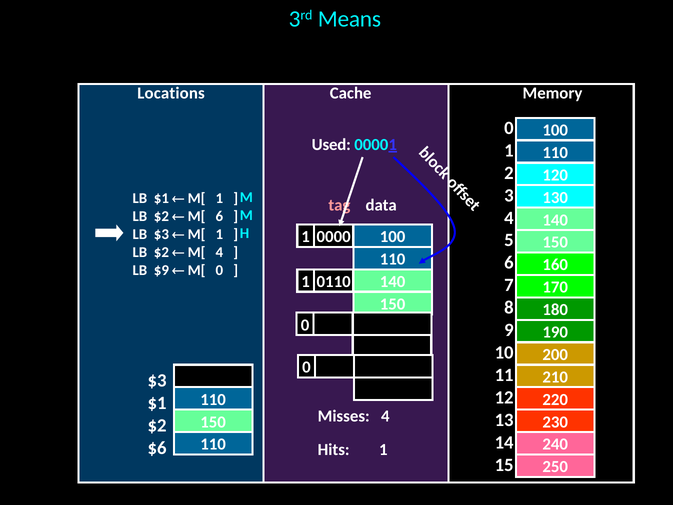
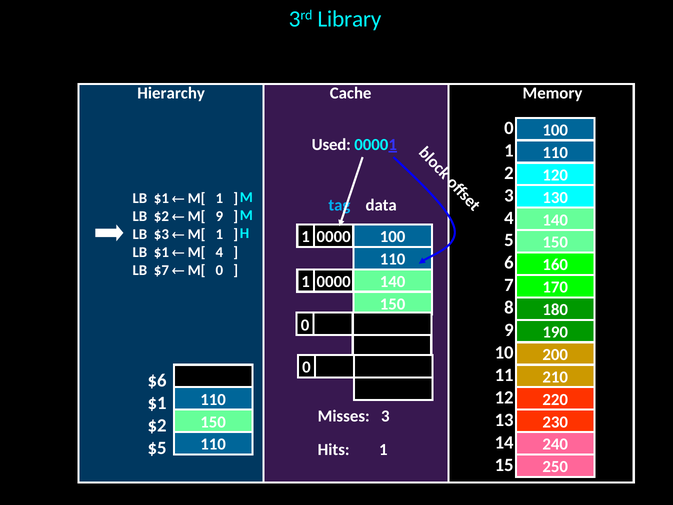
Means: Means -> Library (349, 19)
Locations: Locations -> Hierarchy (171, 93)
tag colour: pink -> light blue (339, 205)
M[ 6: 6 -> 9 (219, 216)
$2: $2 -> $1 (161, 252)
$9: $9 -> $7 (161, 270)
0110: 0110 -> 0000 (334, 282)
$3: $3 -> $6 (157, 380)
Misses 4: 4 -> 3 (385, 416)
$6: $6 -> $5 (157, 448)
